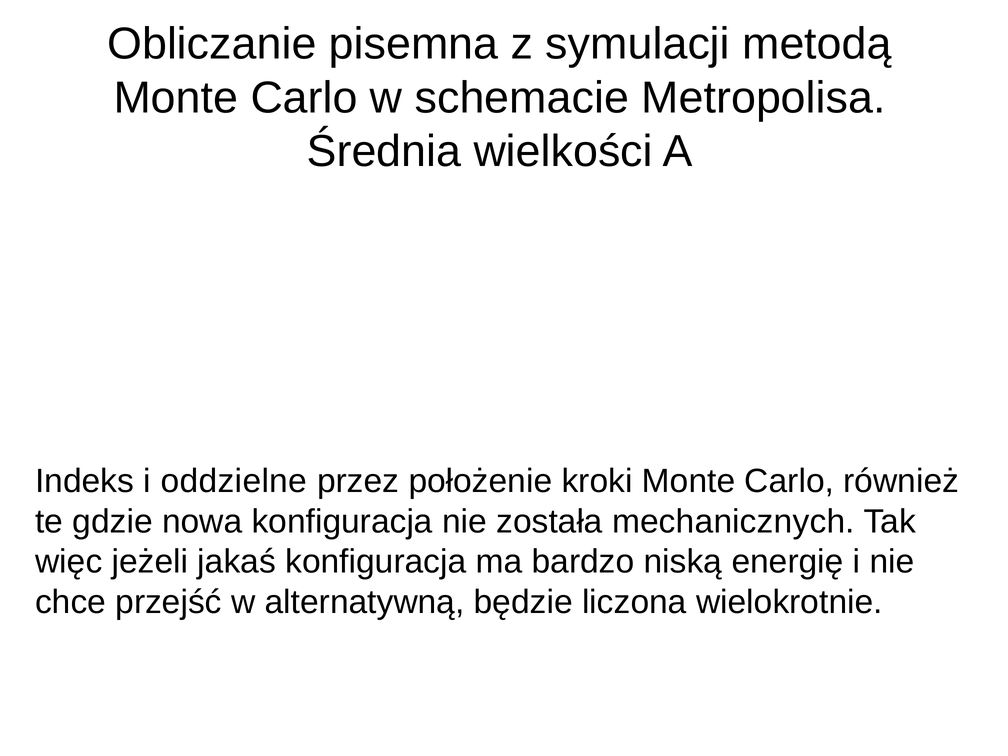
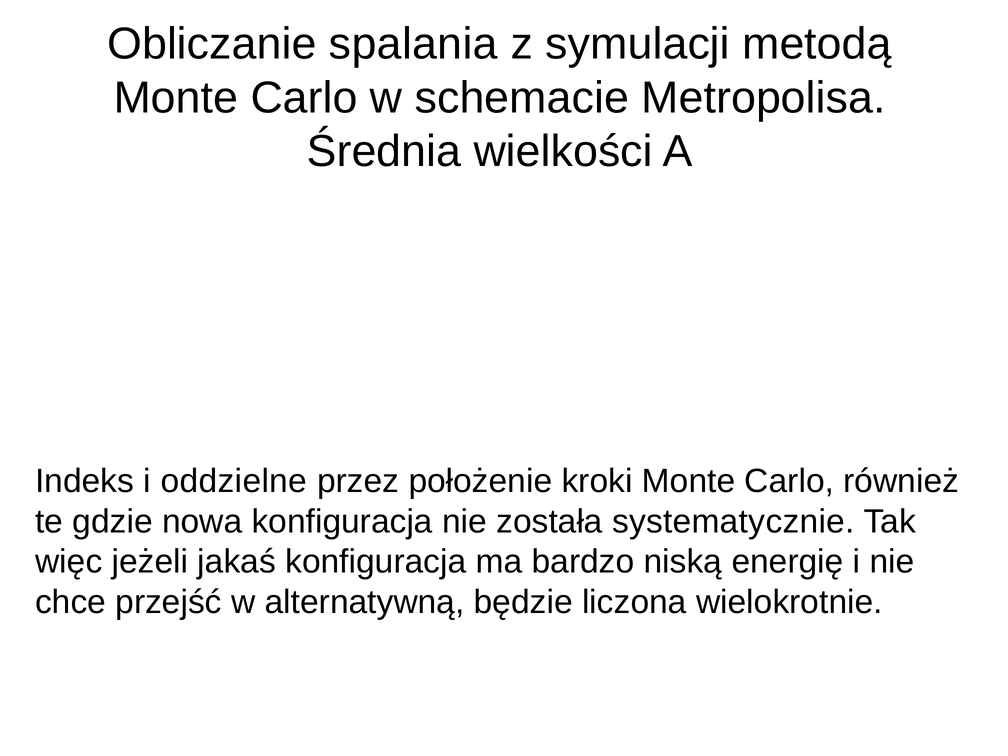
pisemna: pisemna -> spalania (413, 44)
mechanicznych: mechanicznych -> systematycznie (733, 522)
